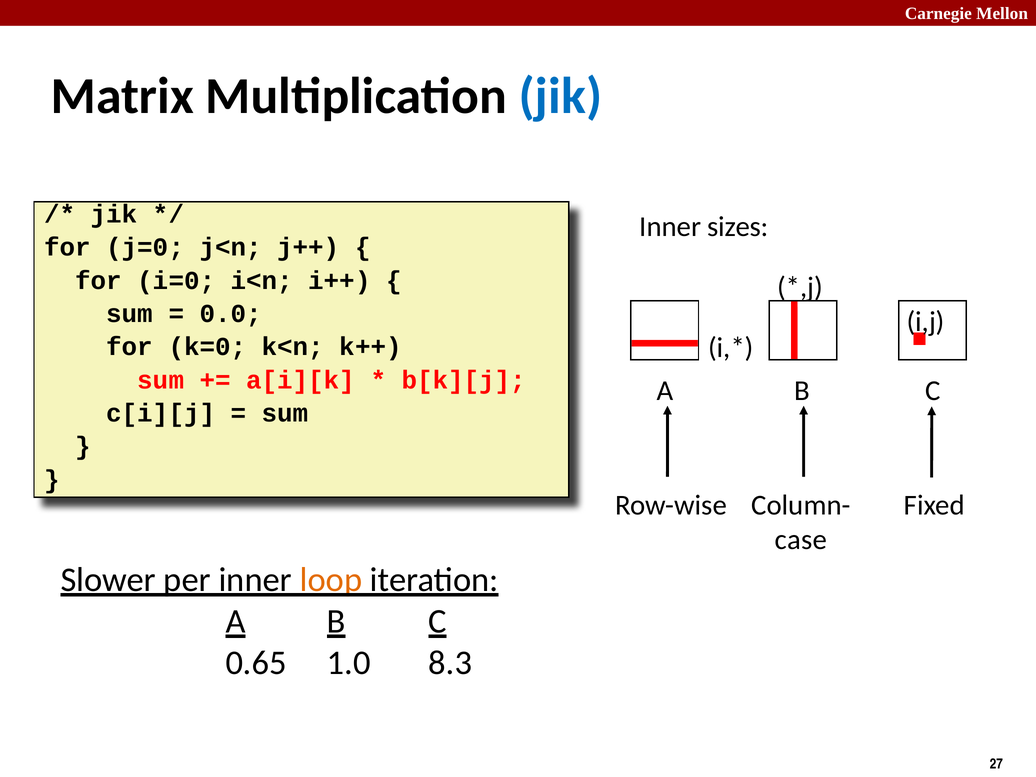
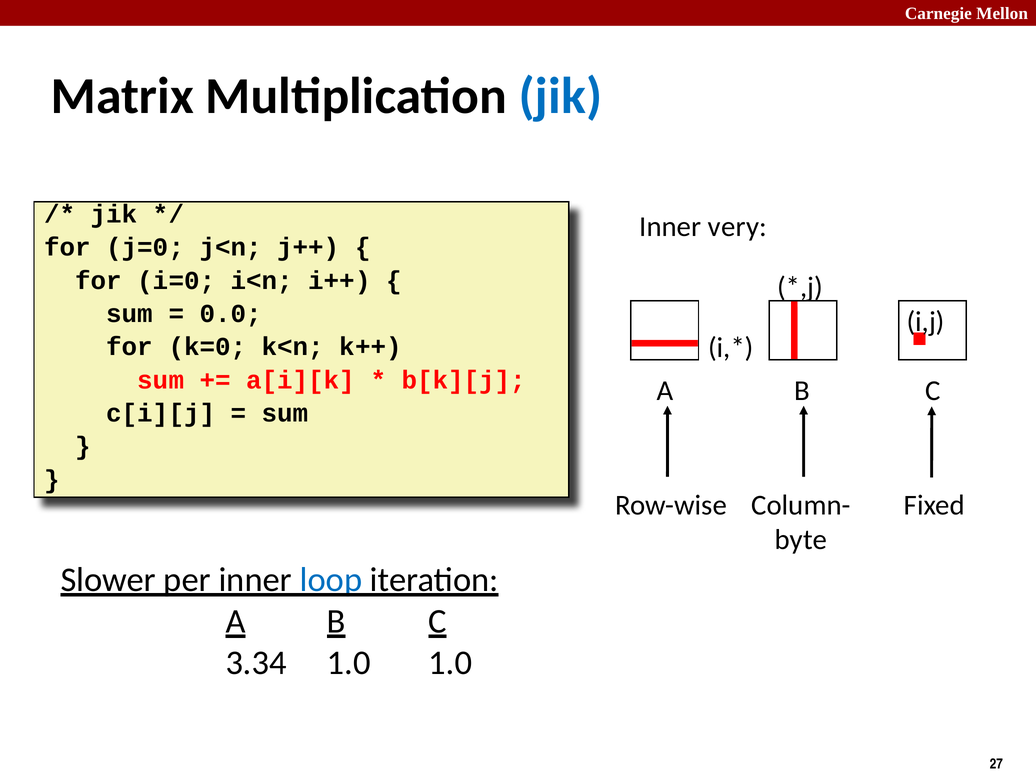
sizes: sizes -> very (738, 227)
case: case -> byte (801, 540)
loop colour: orange -> blue (331, 580)
0.65: 0.65 -> 3.34 (256, 663)
1.0 8.3: 8.3 -> 1.0 (450, 663)
